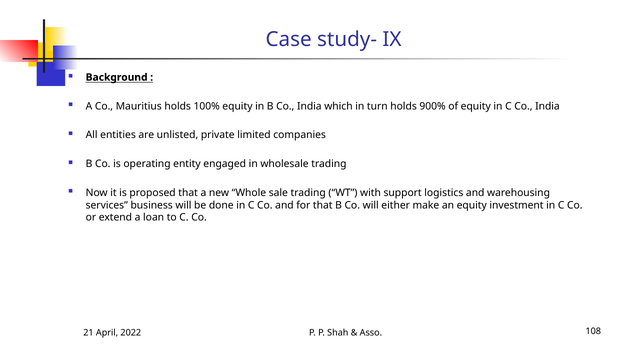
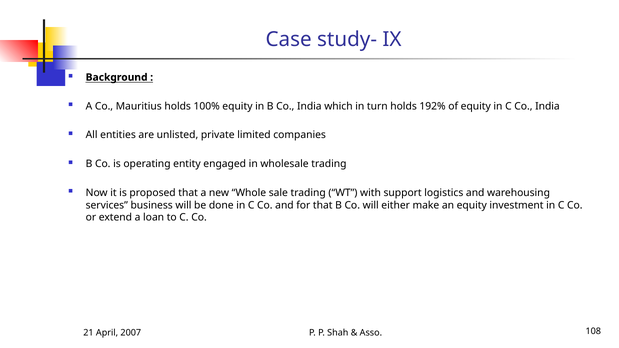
900%: 900% -> 192% (433, 106)
2022: 2022 -> 2007 (131, 333)
